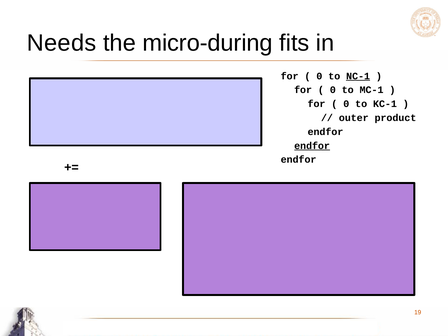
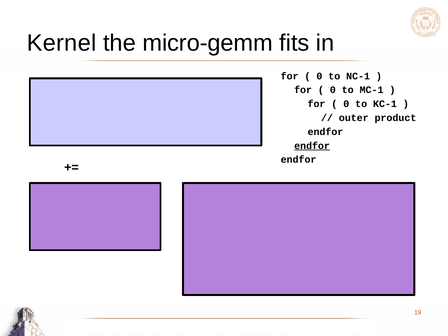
Needs: Needs -> Kernel (62, 43)
micro-during: micro-during -> micro-gemm (208, 43)
NC-1 underline: present -> none (358, 76)
